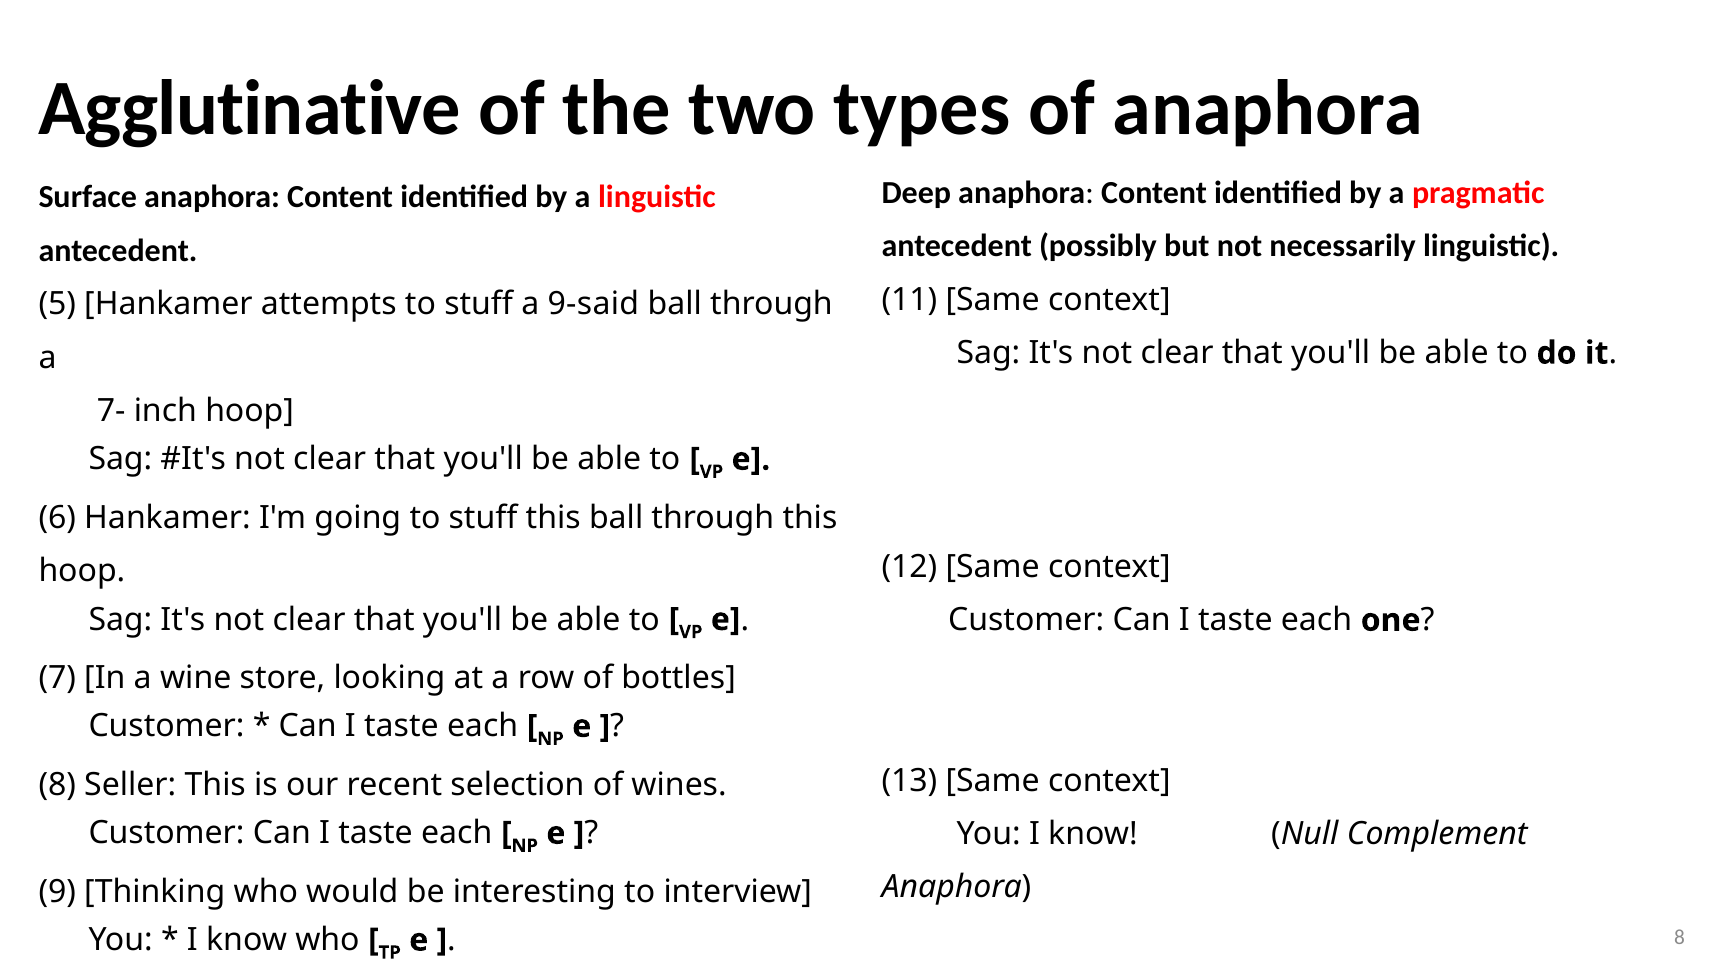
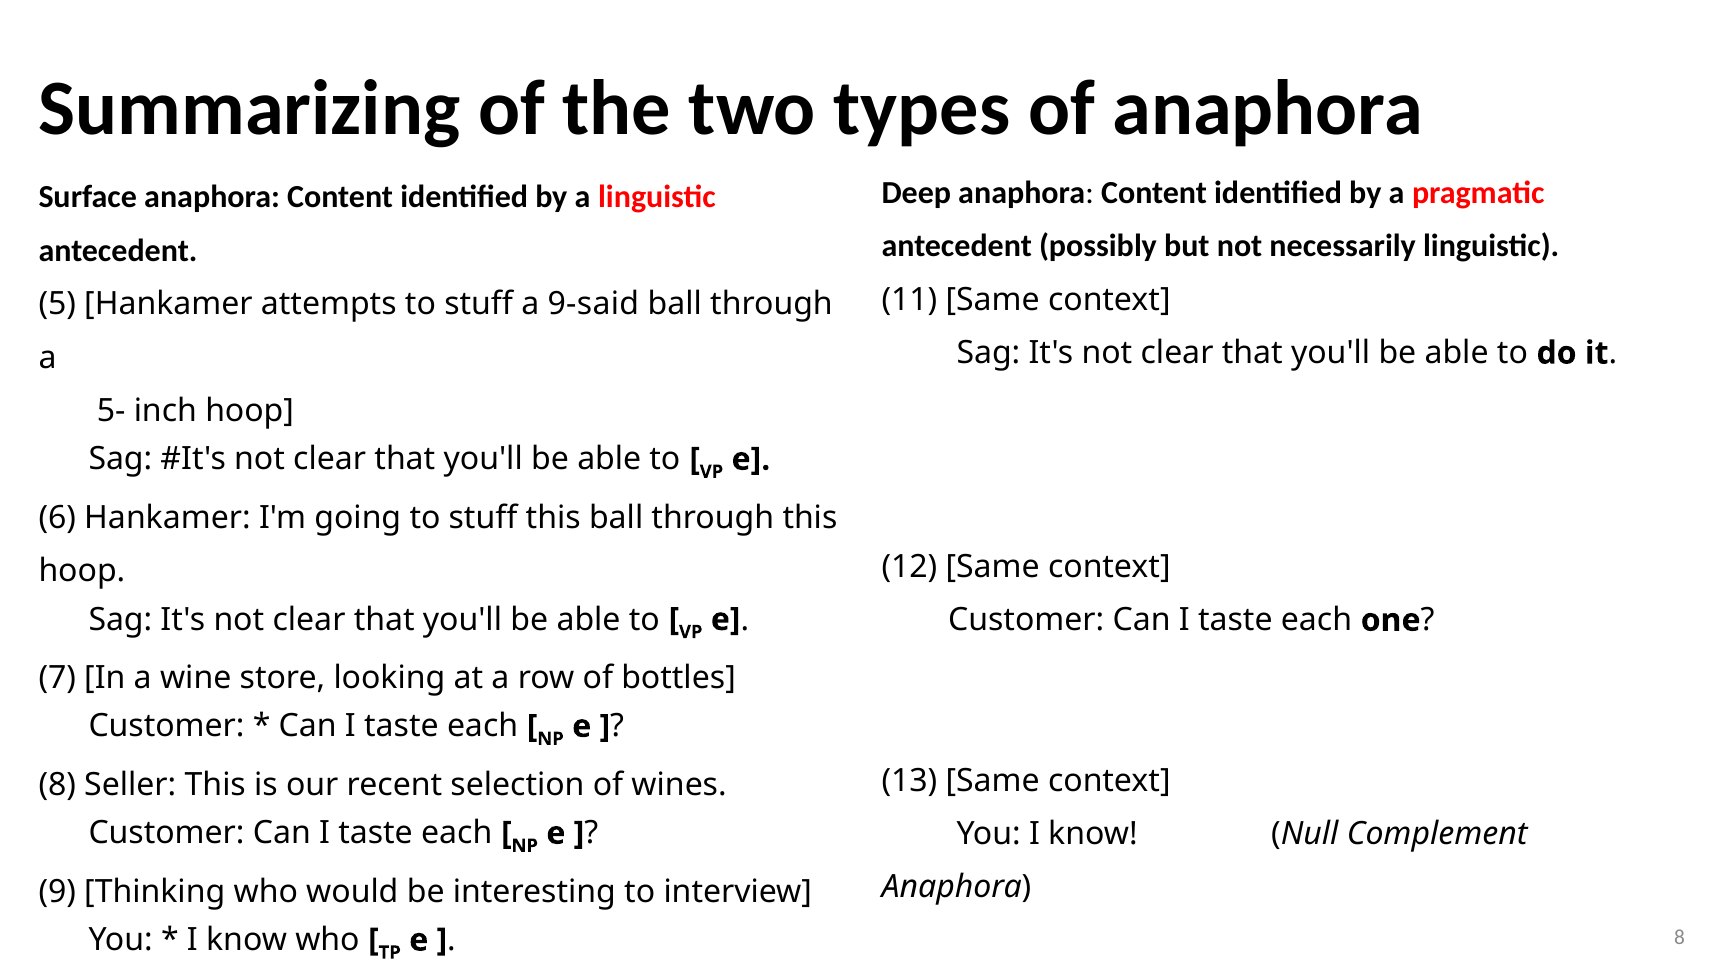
Agglutinative: Agglutinative -> Summarizing (249, 109)
7-: 7- -> 5- (111, 411)
